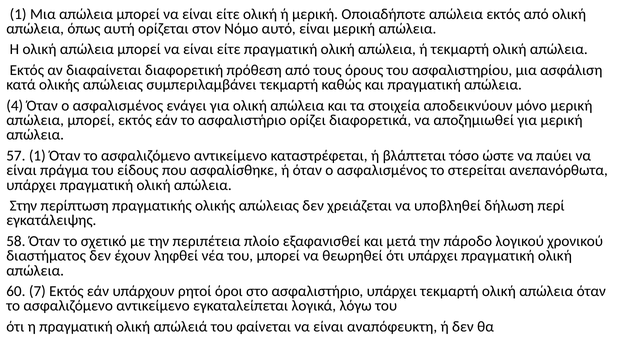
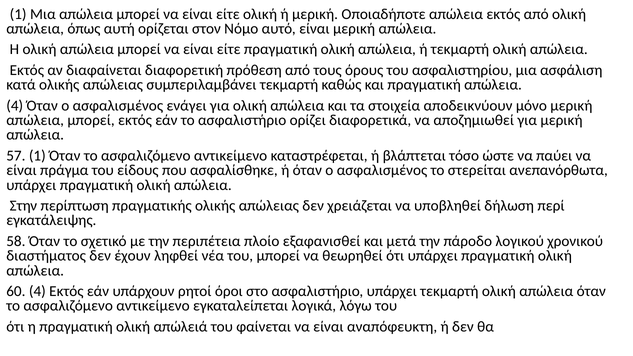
60 7: 7 -> 4 (37, 291)
